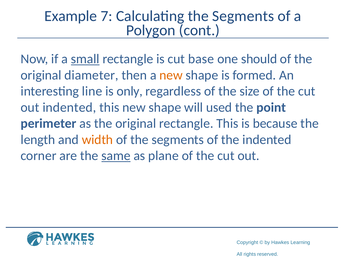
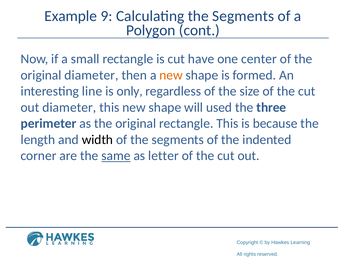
7: 7 -> 9 (107, 16)
small underline: present -> none (85, 59)
base: base -> have (201, 59)
should: should -> center (259, 59)
out indented: indented -> diameter (69, 108)
point: point -> three (271, 108)
width colour: orange -> black (97, 140)
plane: plane -> letter (163, 156)
